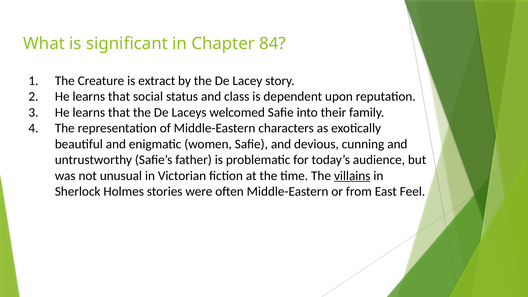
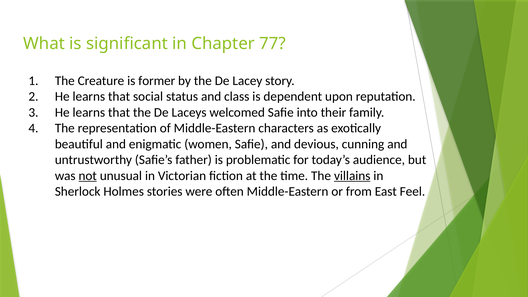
84: 84 -> 77 (273, 43)
extract: extract -> former (157, 81)
not underline: none -> present (88, 176)
